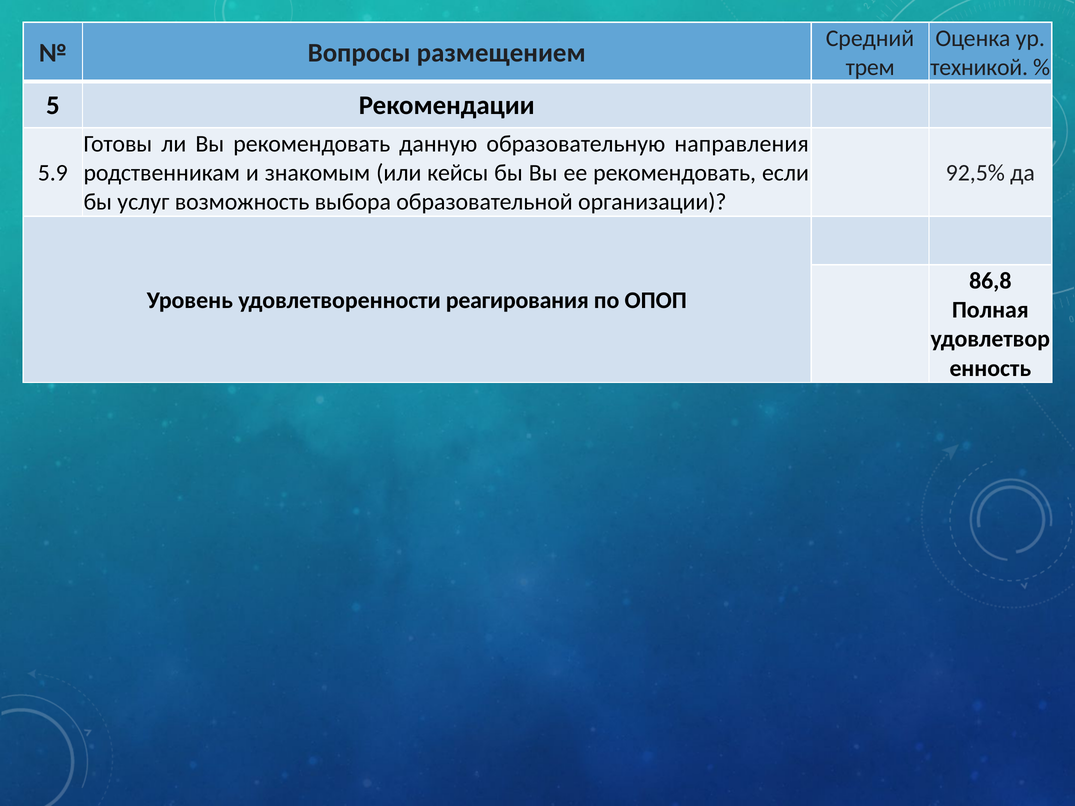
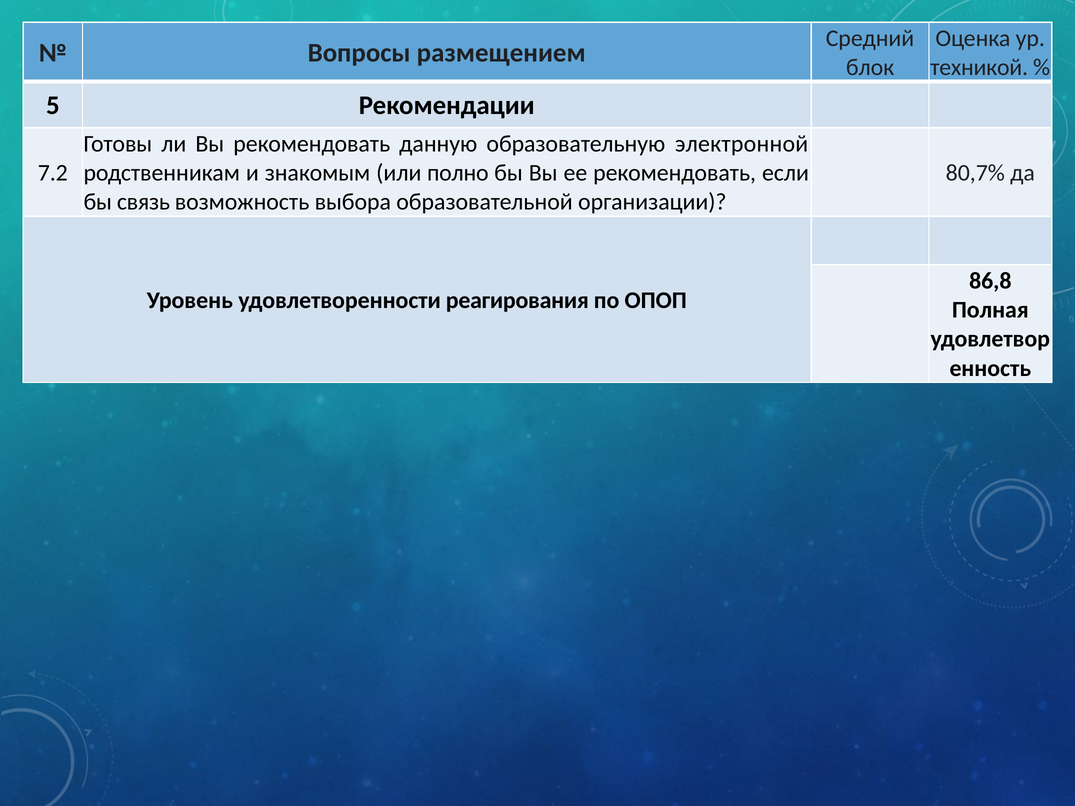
трем: трем -> блок (870, 67)
направления: направления -> электронной (742, 144)
5.9: 5.9 -> 7.2 (53, 173)
кейсы: кейсы -> полно (458, 173)
92,5%: 92,5% -> 80,7% (975, 173)
услуг: услуг -> связь (143, 202)
